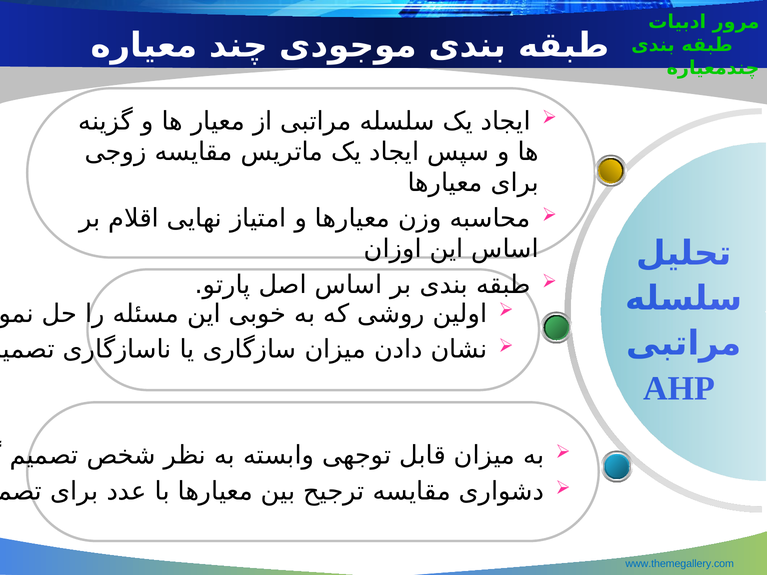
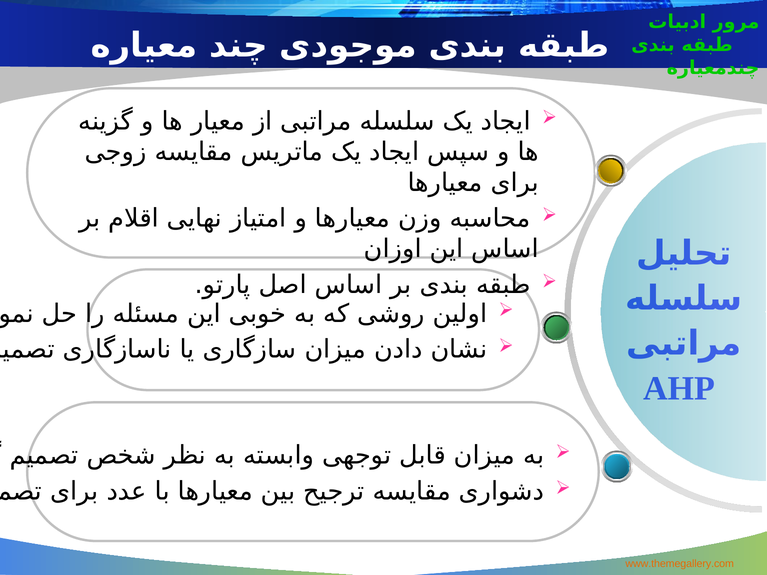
www.themegallery.com colour: blue -> orange (680, 564)
